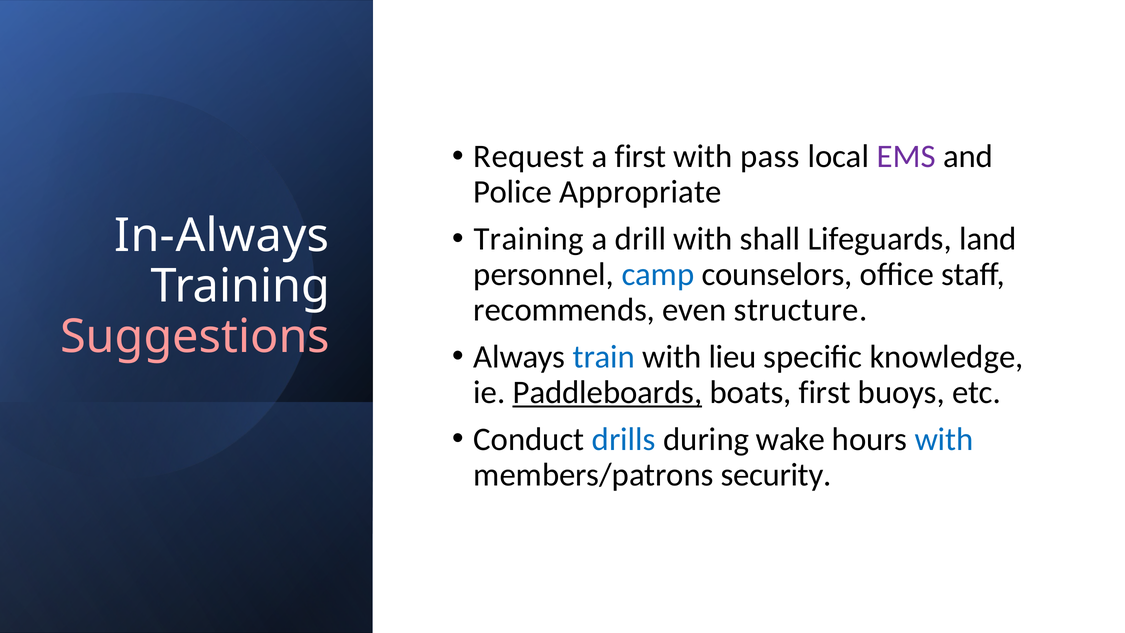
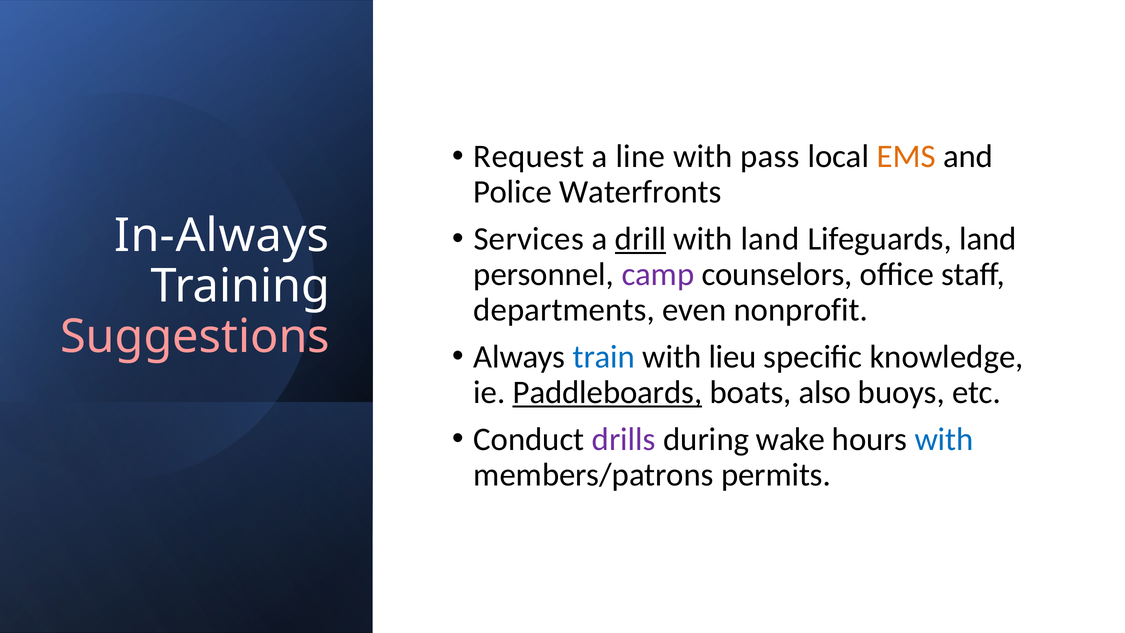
a first: first -> line (640, 156)
EMS colour: purple -> orange (906, 156)
Appropriate: Appropriate -> Waterfronts (640, 192)
Training: Training -> Services (529, 239)
drill underline: none -> present (640, 239)
with shall: shall -> land (770, 239)
camp colour: blue -> purple (658, 274)
recommends: recommends -> departments (564, 310)
structure: structure -> nonprofit (801, 310)
boats first: first -> also (825, 392)
drills colour: blue -> purple (624, 439)
security: security -> permits (776, 475)
